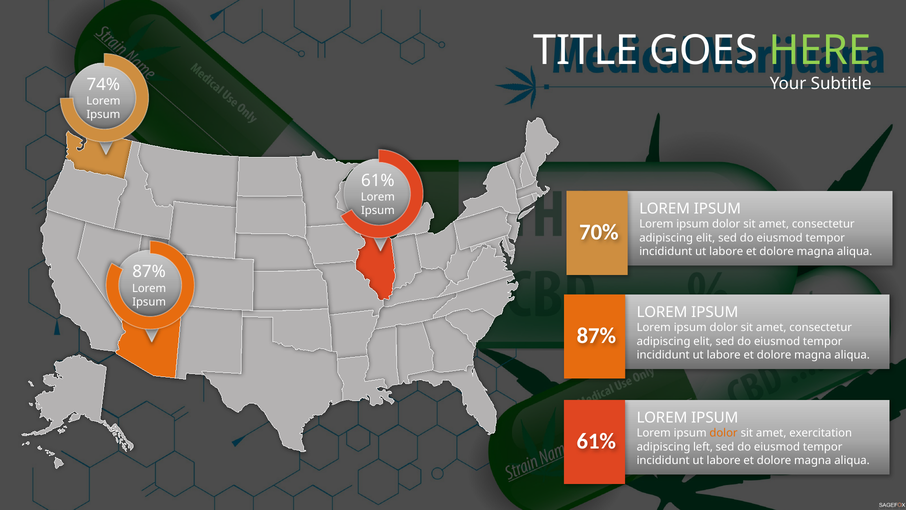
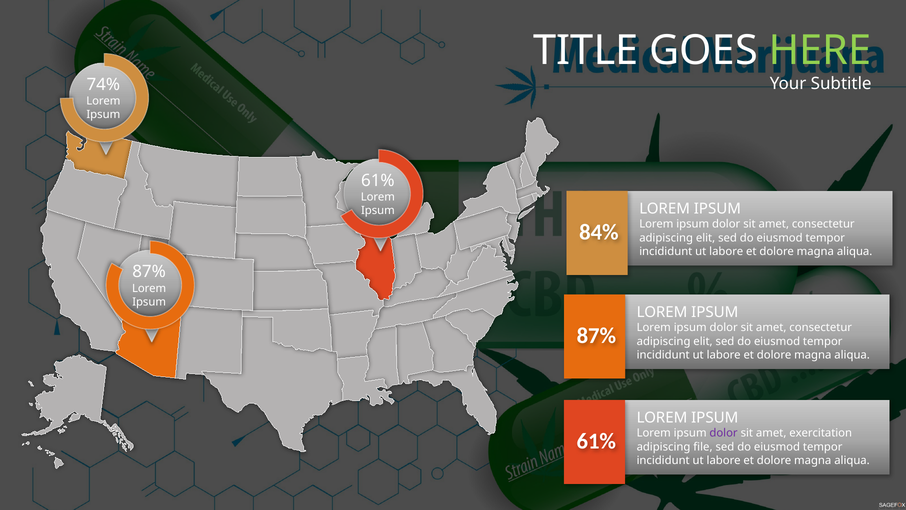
70%: 70% -> 84% (599, 232)
dolor colour: orange -> purple (724, 433)
left: left -> file (703, 446)
